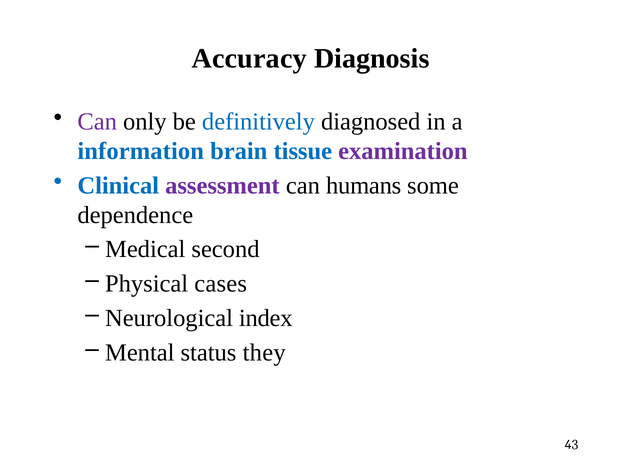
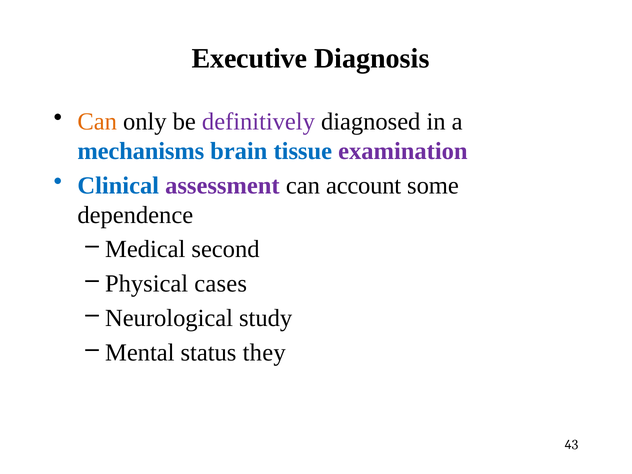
Accuracy: Accuracy -> Executive (249, 59)
Can colour: purple -> orange (97, 121)
definitively colour: blue -> purple (258, 121)
information: information -> mechanisms (141, 151)
humans: humans -> account (364, 185)
index: index -> study (266, 318)
